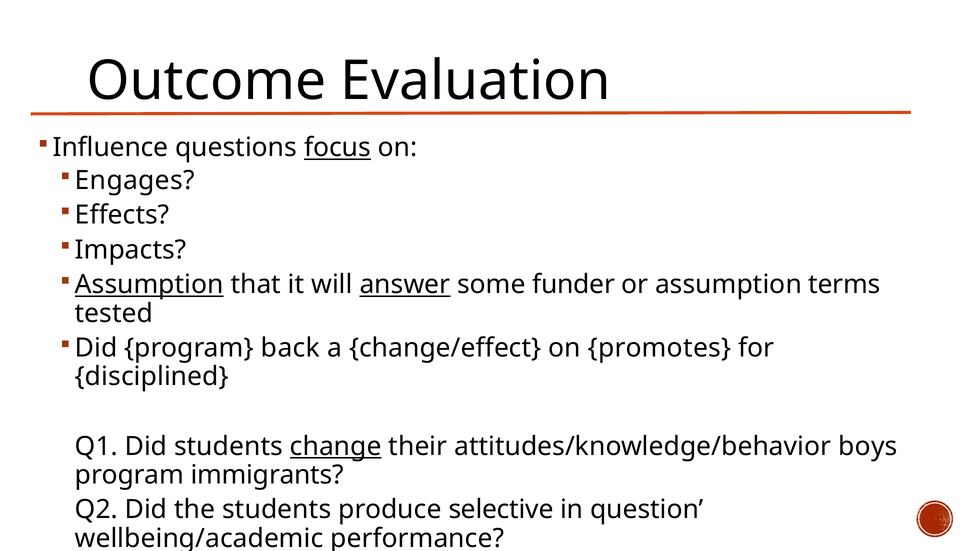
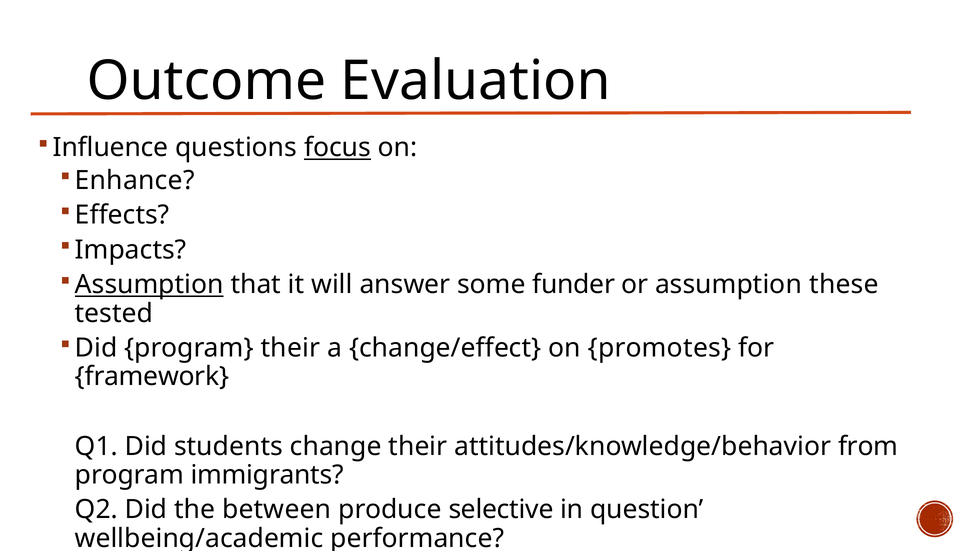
Engages: Engages -> Enhance (135, 180)
answer underline: present -> none (405, 285)
terms: terms -> these (844, 285)
program back: back -> their (290, 348)
disciplined: disciplined -> framework (152, 377)
change underline: present -> none (336, 446)
boys: boys -> from (868, 446)
the students: students -> between (277, 510)
